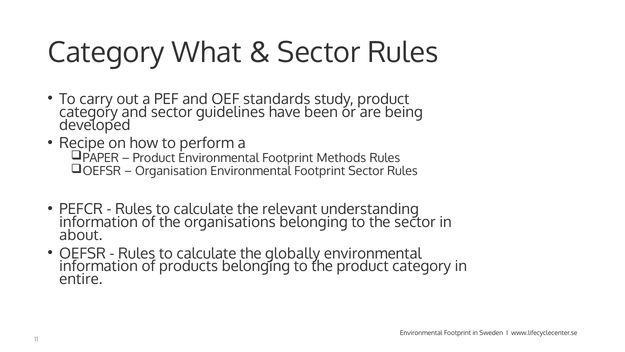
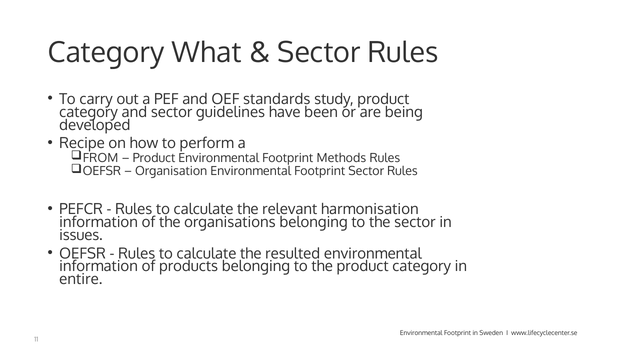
PAPER: PAPER -> FROM (101, 158)
understanding: understanding -> harmonisation (370, 209)
about: about -> issues (81, 235)
globally: globally -> resulted (293, 253)
